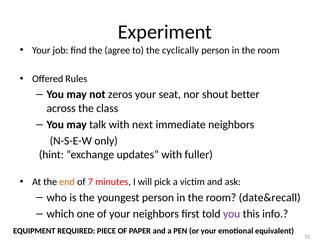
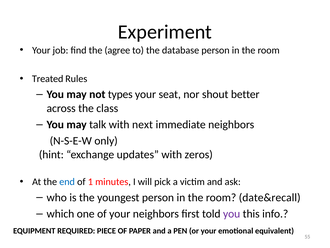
cyclically: cyclically -> database (181, 50)
Offered: Offered -> Treated (48, 79)
zeros: zeros -> types (120, 94)
fuller: fuller -> zeros (199, 154)
end colour: orange -> blue (67, 182)
7: 7 -> 1 (90, 182)
